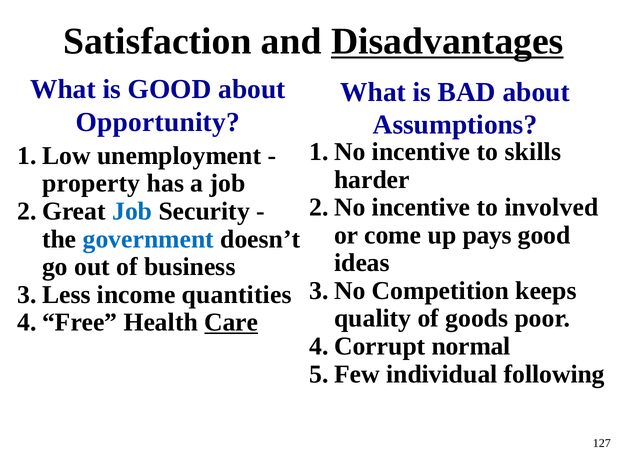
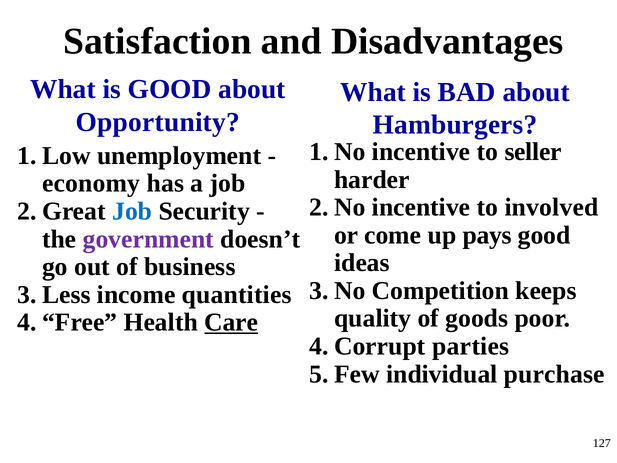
Disadvantages underline: present -> none (447, 41)
Assumptions: Assumptions -> Hamburgers (455, 125)
skills: skills -> seller (533, 152)
property: property -> economy (91, 183)
government colour: blue -> purple (148, 239)
normal: normal -> parties (471, 346)
following: following -> purchase (554, 374)
